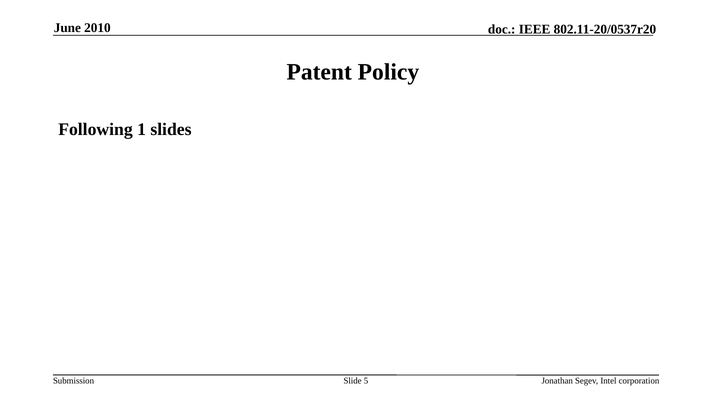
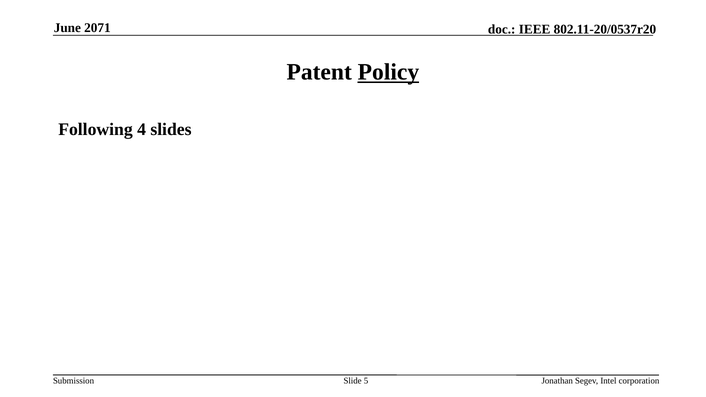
2010: 2010 -> 2071 (97, 28)
Policy underline: none -> present (388, 72)
1: 1 -> 4 (142, 129)
